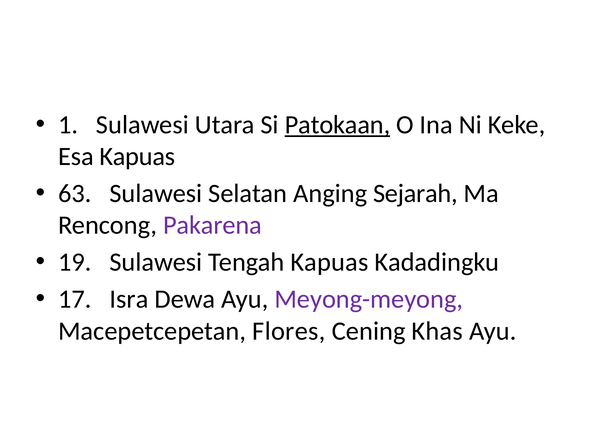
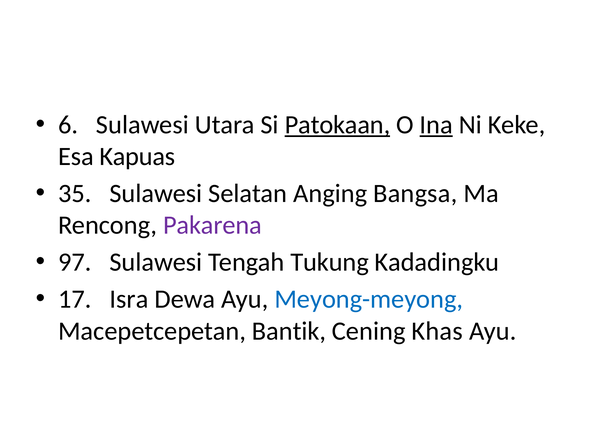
1: 1 -> 6 (68, 125)
Ina underline: none -> present (436, 125)
63: 63 -> 35 (75, 194)
Sejarah: Sejarah -> Bangsa (415, 194)
19: 19 -> 97 (75, 262)
Tengah Kapuas: Kapuas -> Tukung (330, 262)
Meyong-meyong colour: purple -> blue (369, 299)
Flores: Flores -> Bantik (289, 331)
